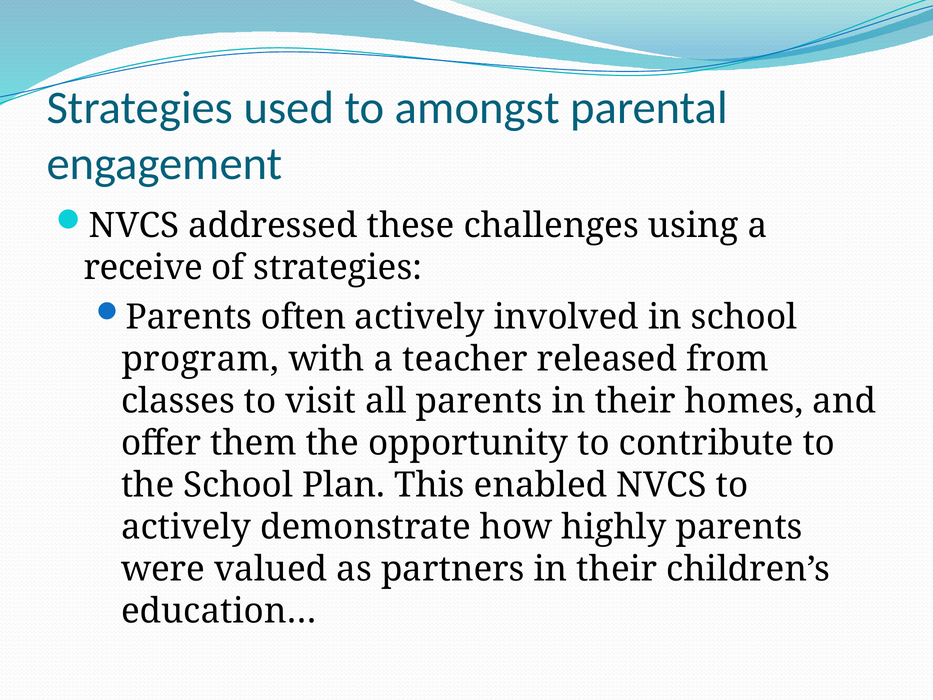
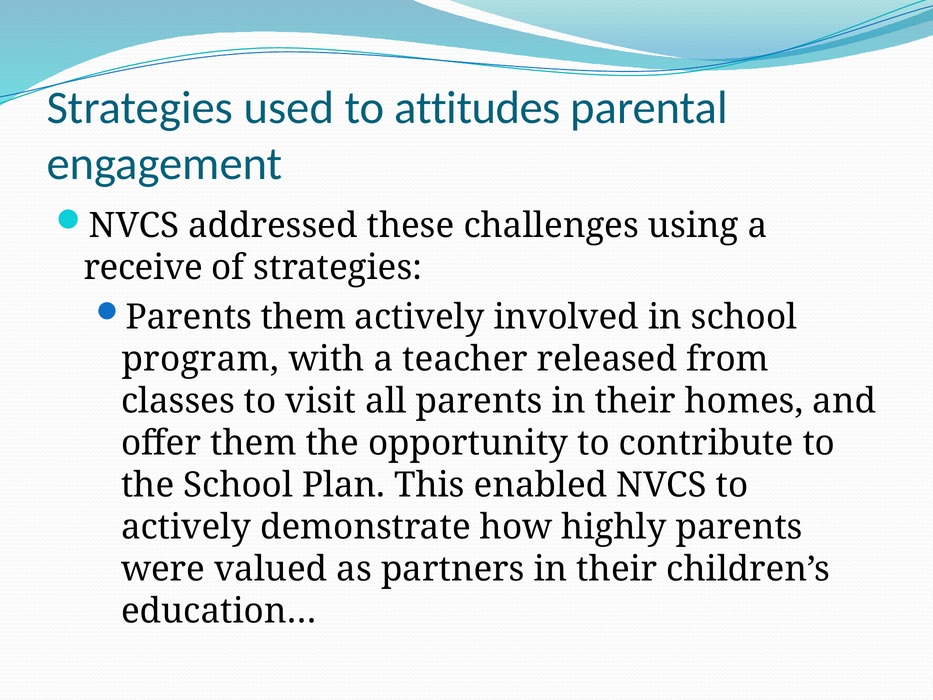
amongst: amongst -> attitudes (478, 108)
Parents often: often -> them (304, 317)
